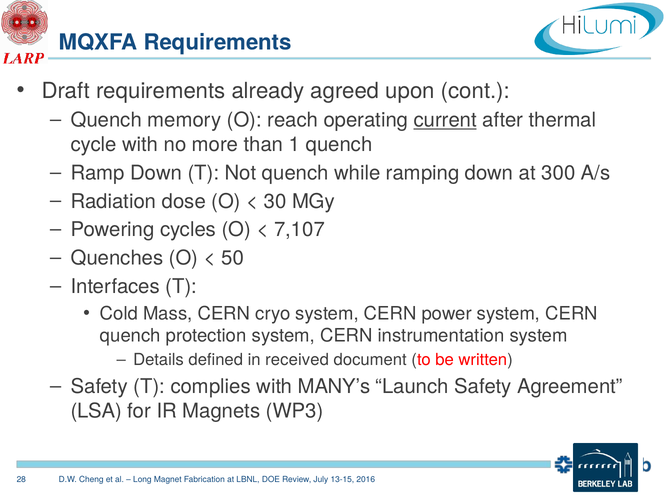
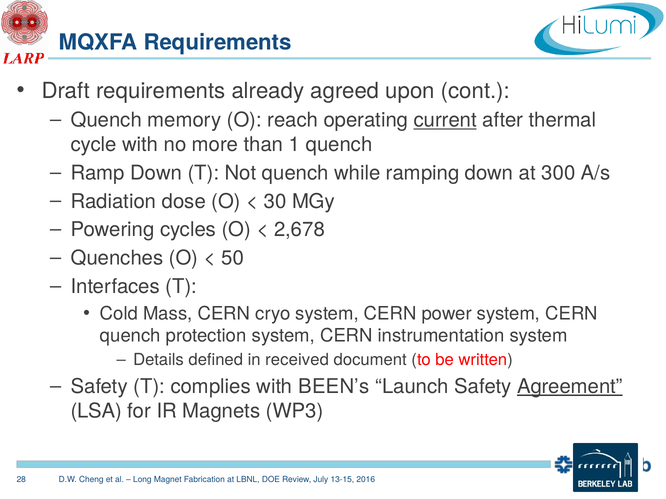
7,107: 7,107 -> 2,678 (299, 230)
MANY’s: MANY’s -> BEEN’s (334, 387)
Agreement underline: none -> present (570, 387)
